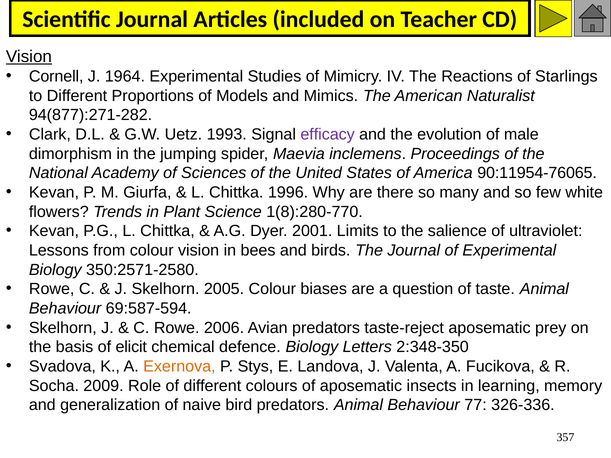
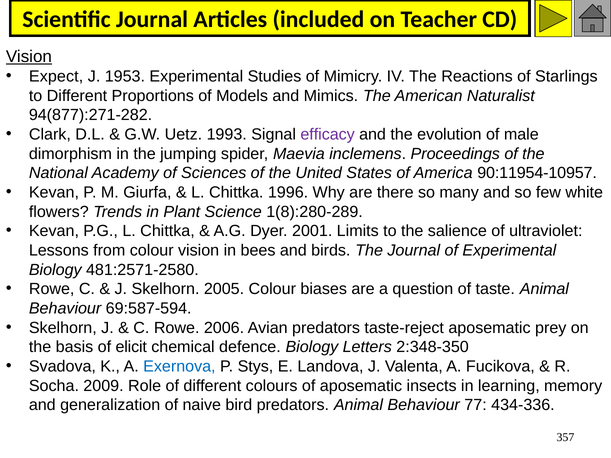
Cornell: Cornell -> Expect (56, 76)
1964: 1964 -> 1953 (125, 76)
90:11954-76065: 90:11954-76065 -> 90:11954-10957 (537, 173)
1(8):280-770: 1(8):280-770 -> 1(8):280-289 (315, 212)
350:2571-2580: 350:2571-2580 -> 481:2571-2580 (142, 270)
Exernova colour: orange -> blue (179, 367)
326-336: 326-336 -> 434-336 (523, 405)
